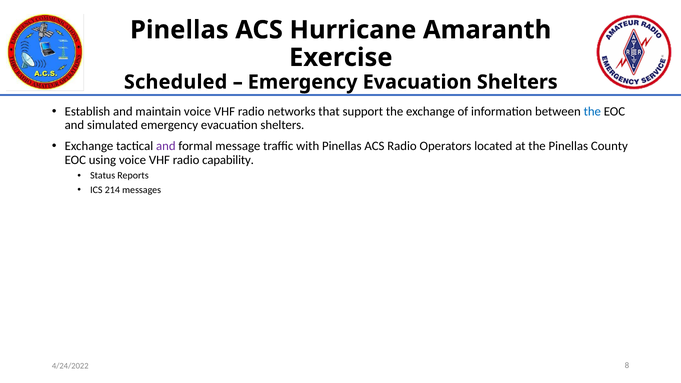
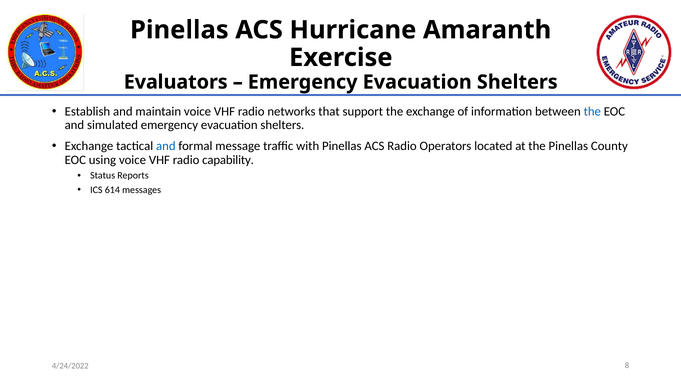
Scheduled: Scheduled -> Evaluators (176, 82)
and colour: purple -> blue (166, 146)
214: 214 -> 614 (112, 190)
